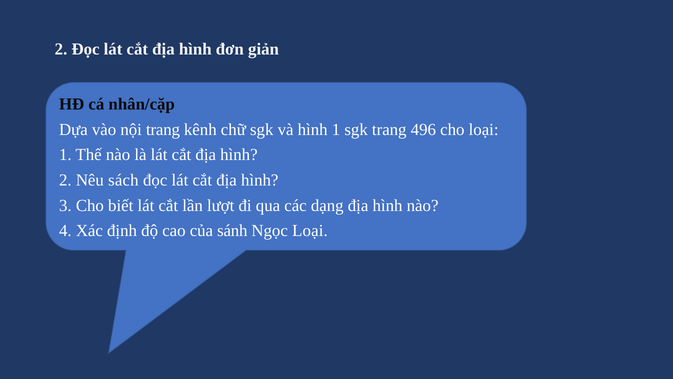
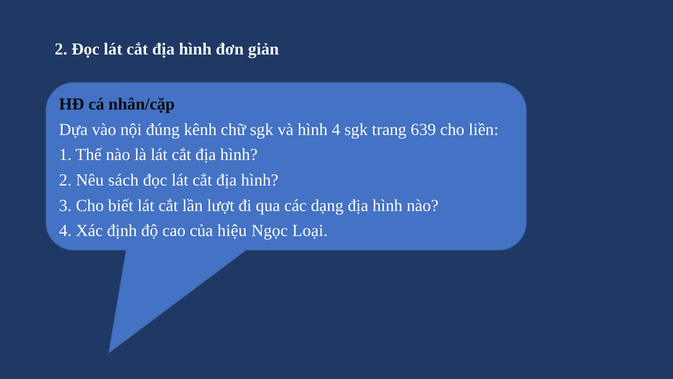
nội trang: trang -> đúng (163, 129)
hình 1: 1 -> 4 (336, 129)
496: 496 -> 639 (423, 129)
cho loại: loại -> liền (484, 129)
sánh: sánh -> hiệu (232, 230)
